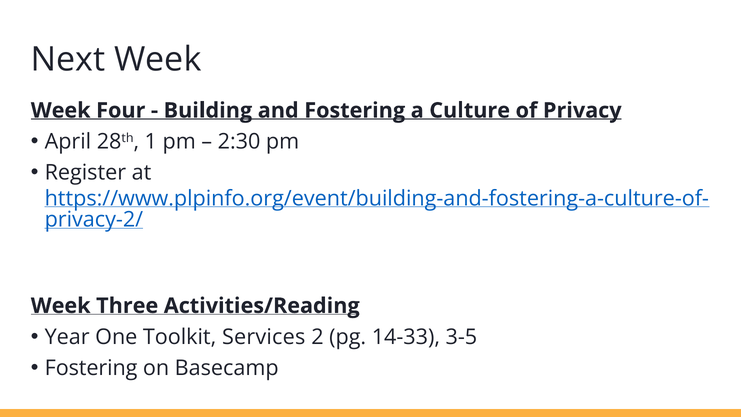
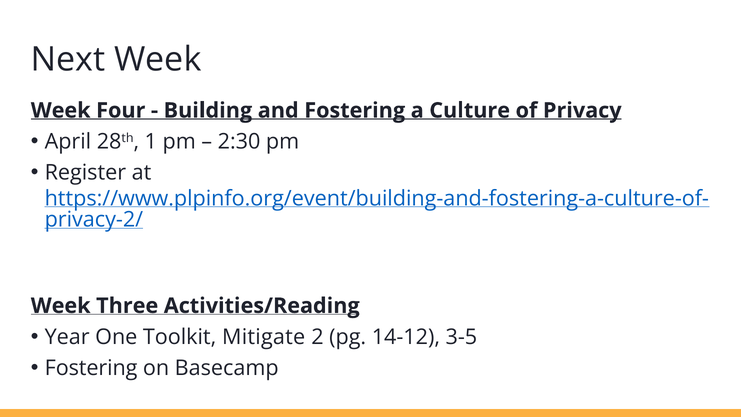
Services: Services -> Mitigate (264, 337)
14-33: 14-33 -> 14-12 (406, 337)
